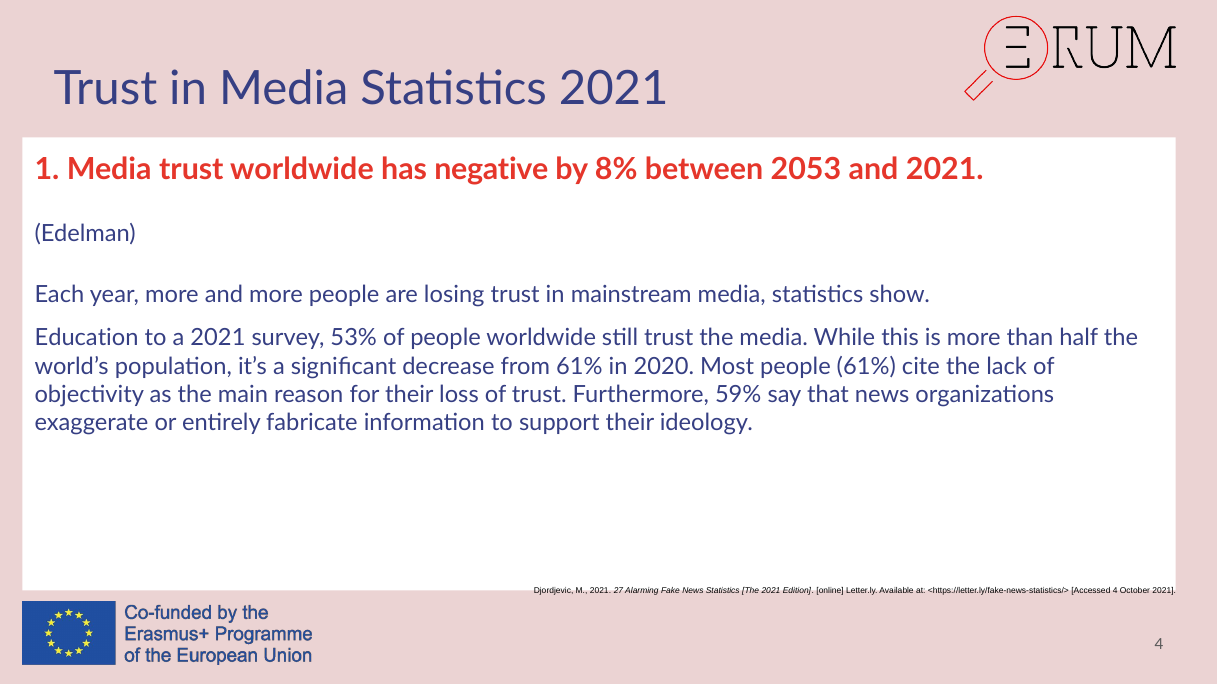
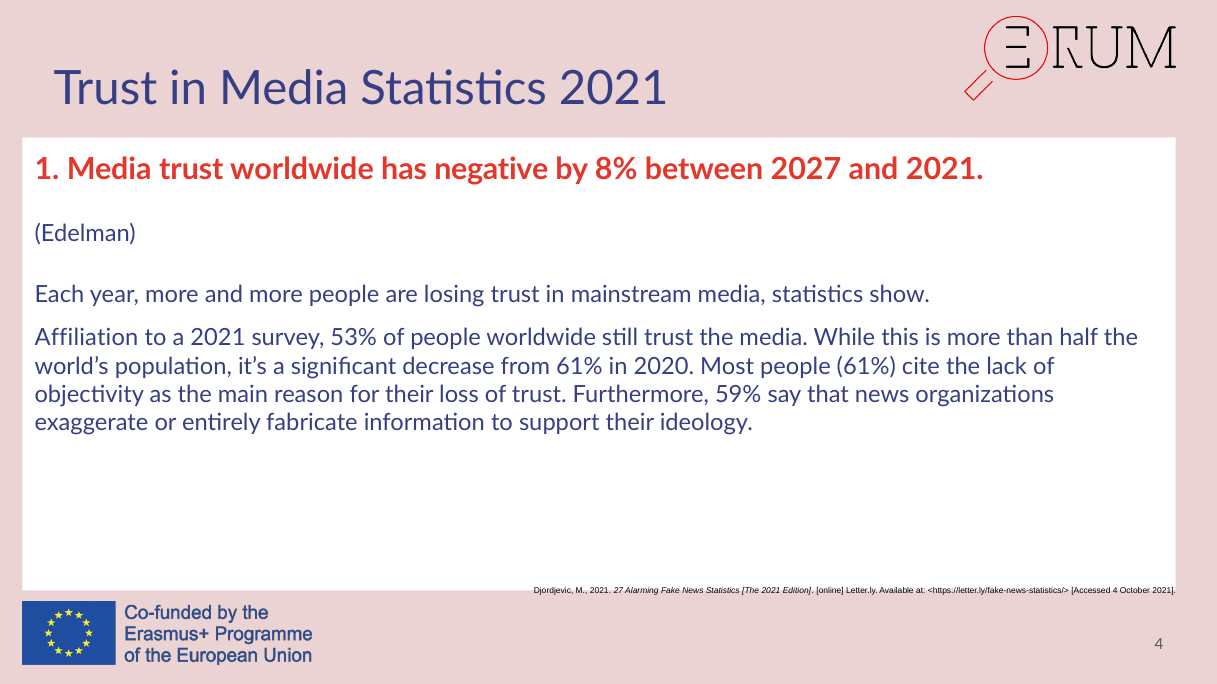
2053: 2053 -> 2027 (806, 170)
Education: Education -> Affiliation (86, 338)
